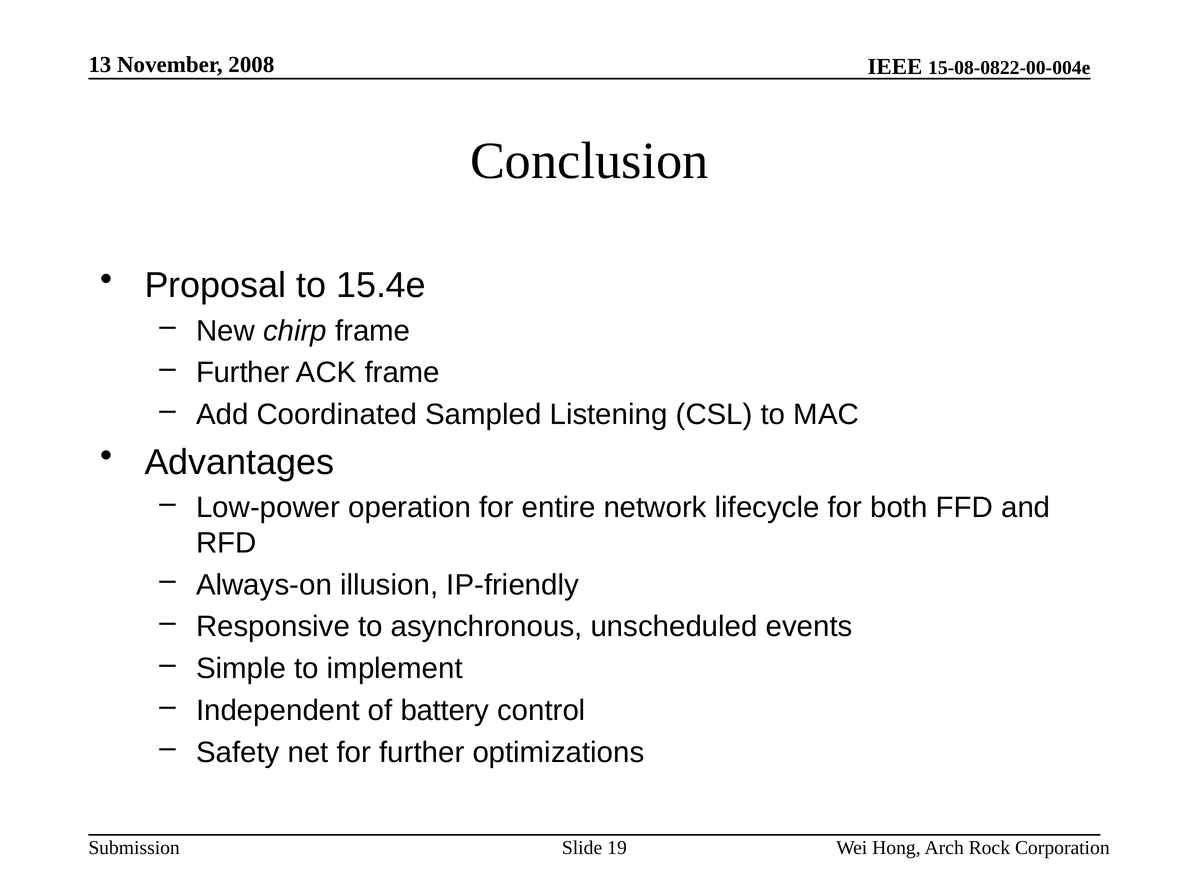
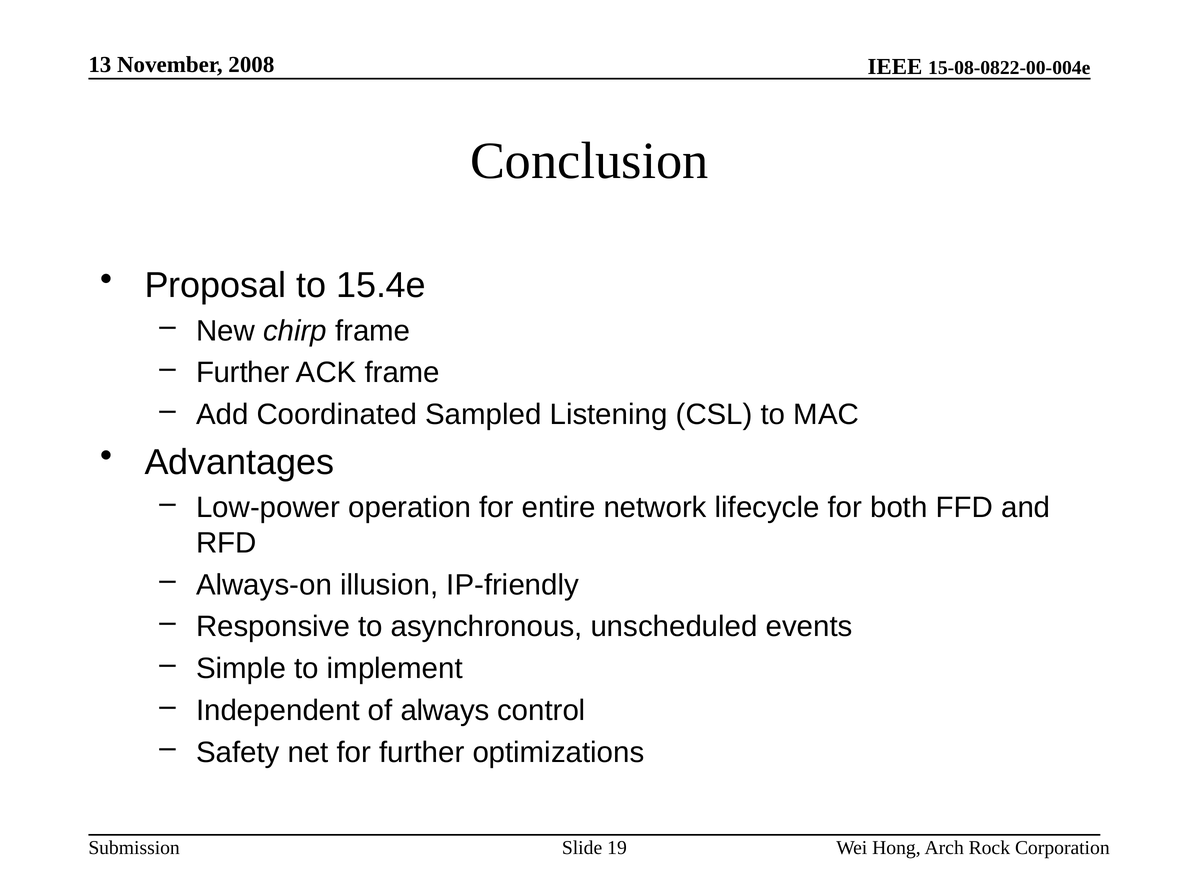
battery: battery -> always (445, 711)
